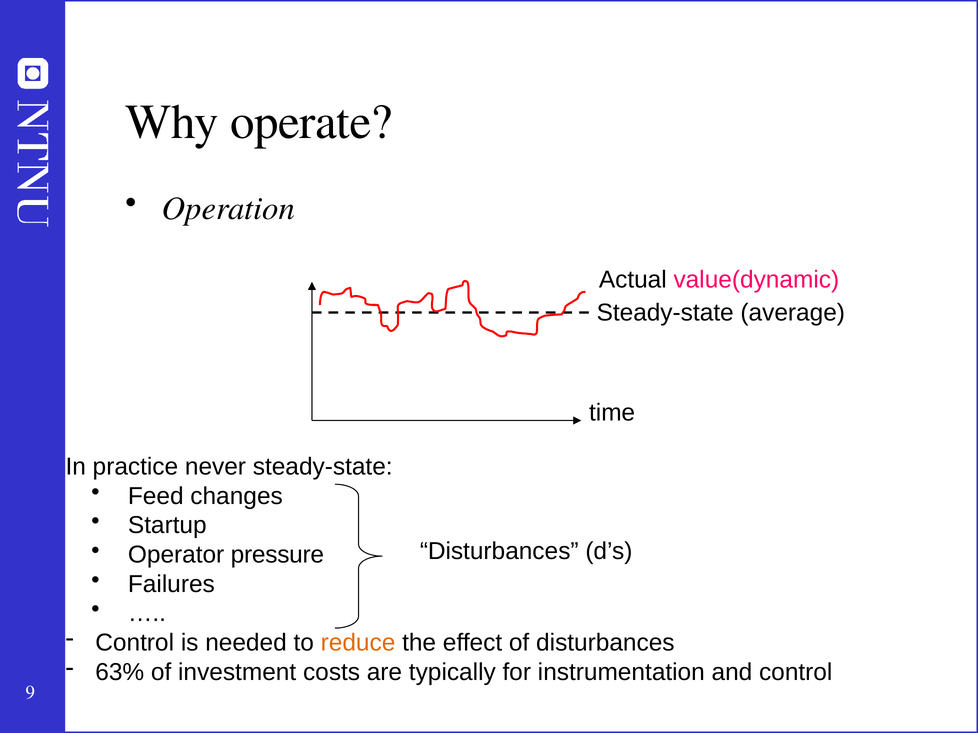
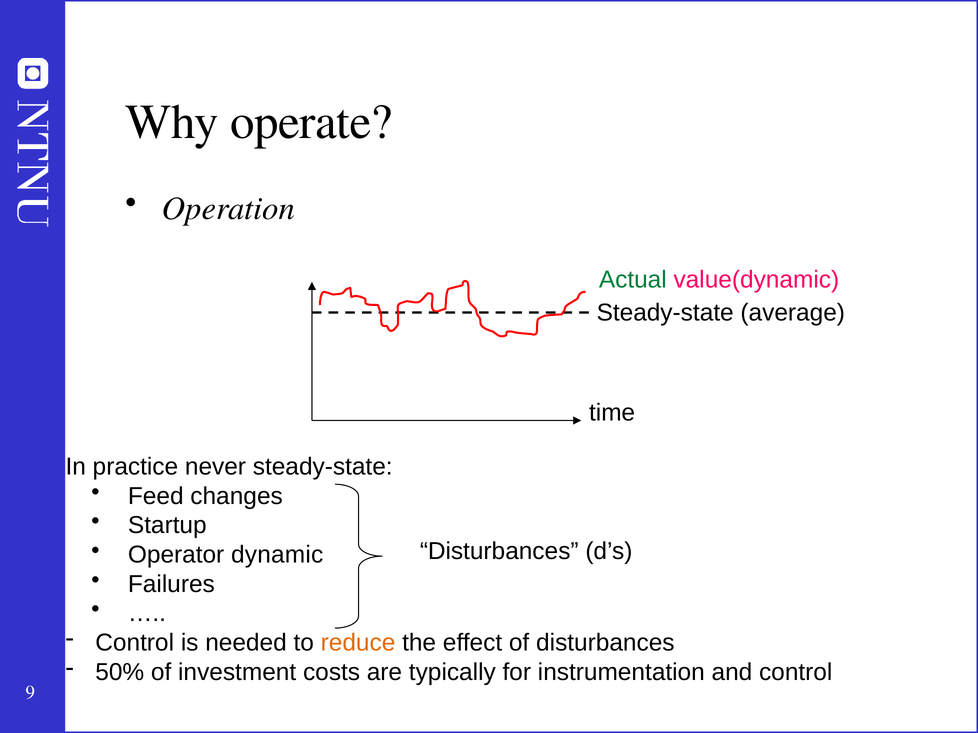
Actual colour: black -> green (633, 280)
pressure: pressure -> dynamic (277, 555)
63%: 63% -> 50% (120, 672)
